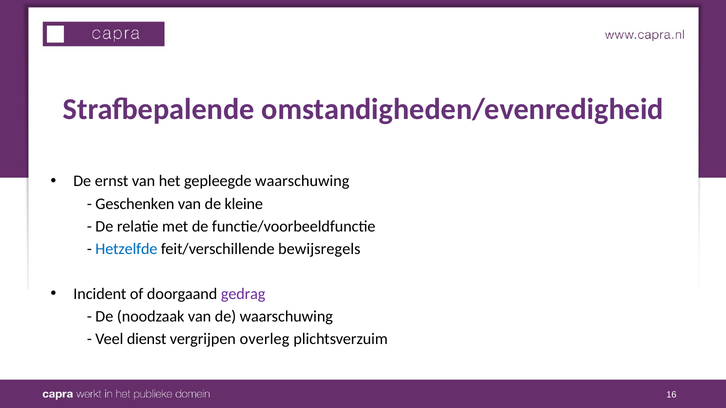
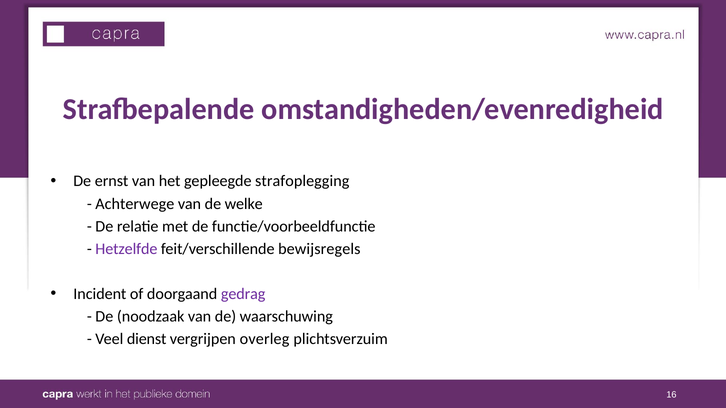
gepleegde waarschuwing: waarschuwing -> strafoplegging (302, 181)
Geschenken: Geschenken -> Achterwege (135, 204)
kleine: kleine -> welke (244, 204)
Hetzelfde colour: blue -> purple (126, 249)
